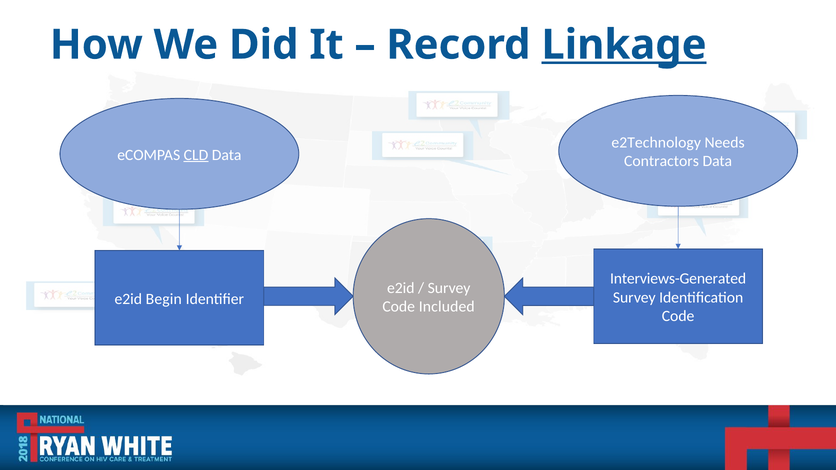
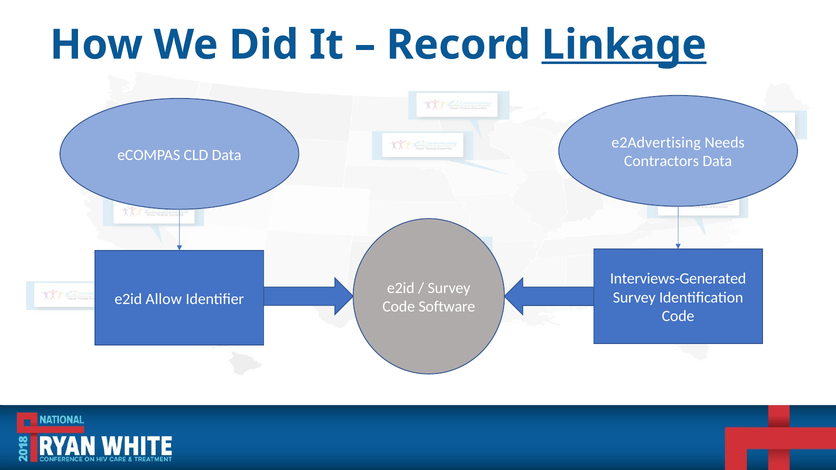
e2Technology: e2Technology -> e2Advertising (656, 143)
CLD underline: present -> none (196, 155)
Begin: Begin -> Allow (164, 299)
Included: Included -> Software (447, 307)
